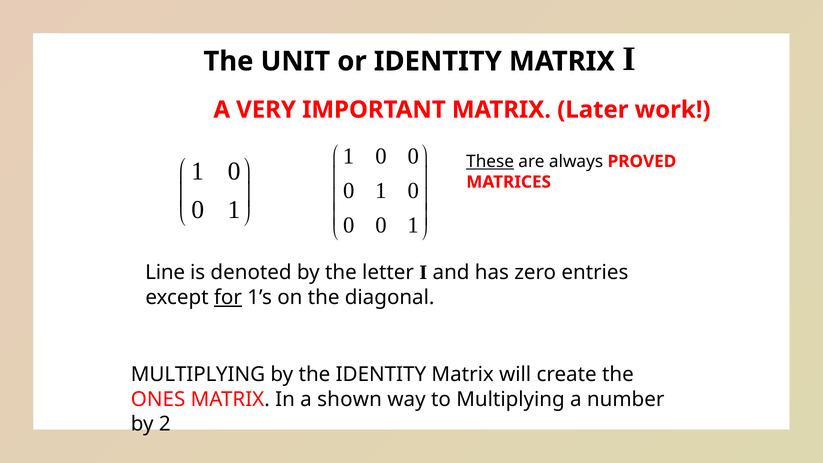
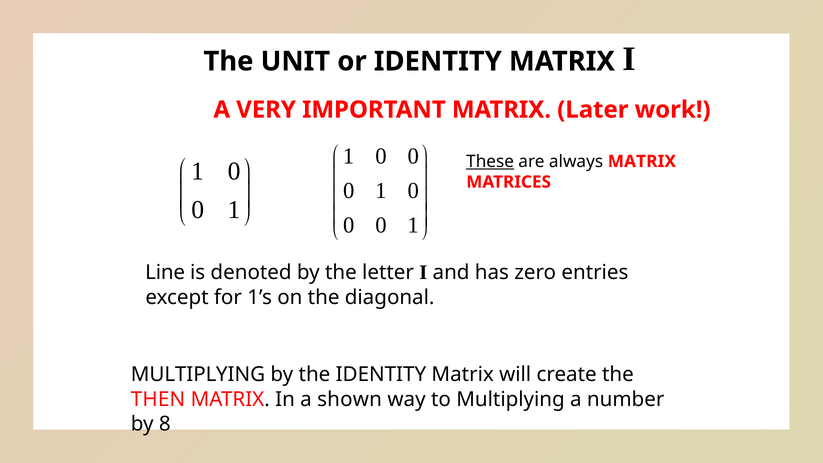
always PROVED: PROVED -> MATRIX (642, 161)
for underline: present -> none (228, 297)
ONES: ONES -> THEN (158, 399)
2: 2 -> 8 (165, 424)
